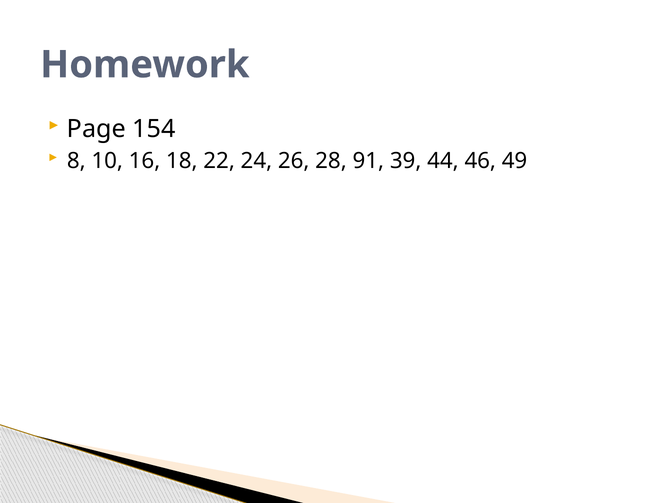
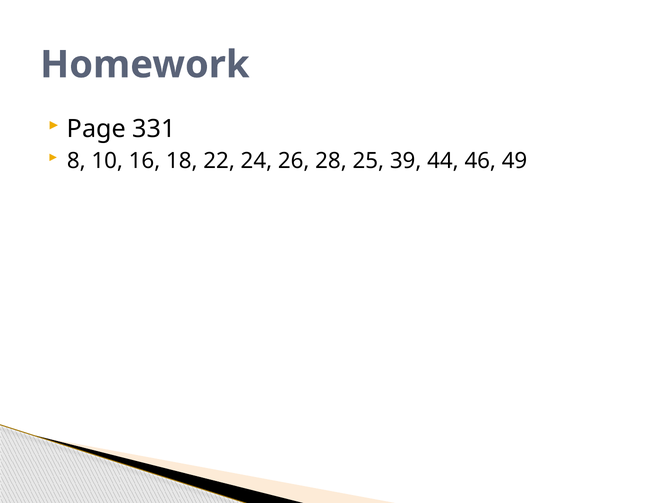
154: 154 -> 331 (154, 129)
91: 91 -> 25 (368, 161)
